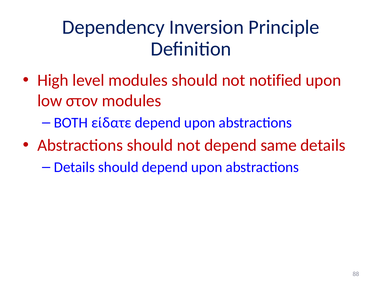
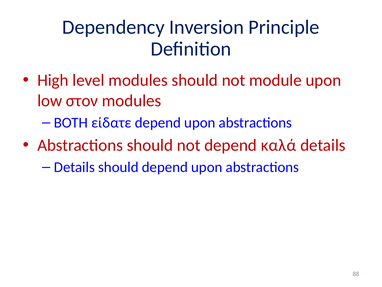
notified: notified -> module (275, 80)
same: same -> καλά (278, 145)
